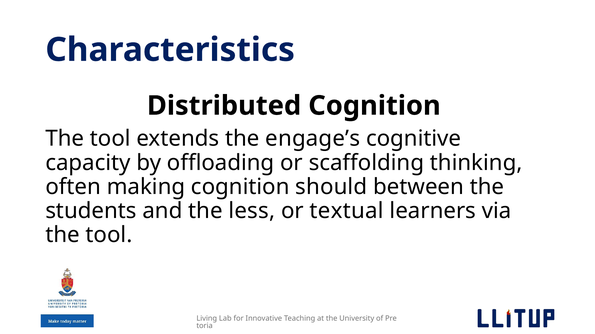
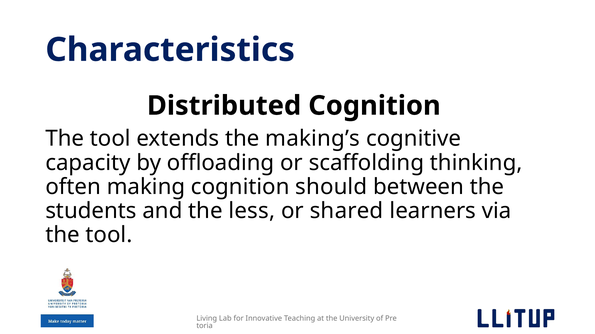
engage’s: engage’s -> making’s (313, 139)
textual: textual -> shared (347, 211)
